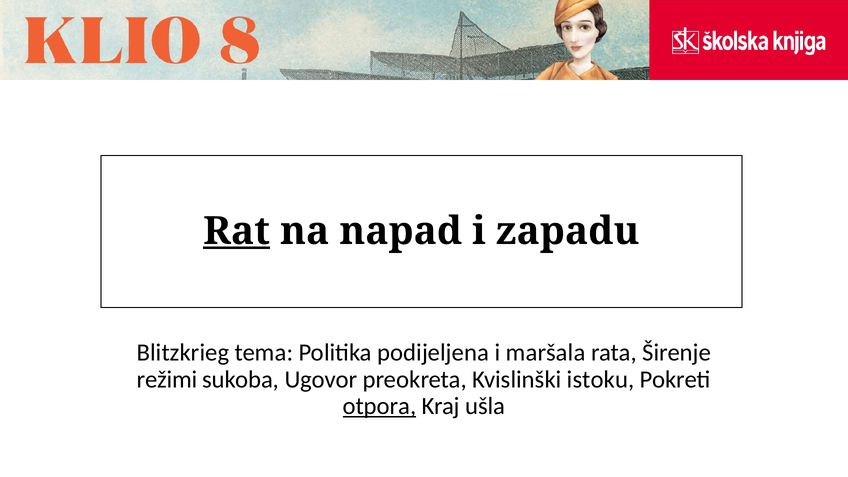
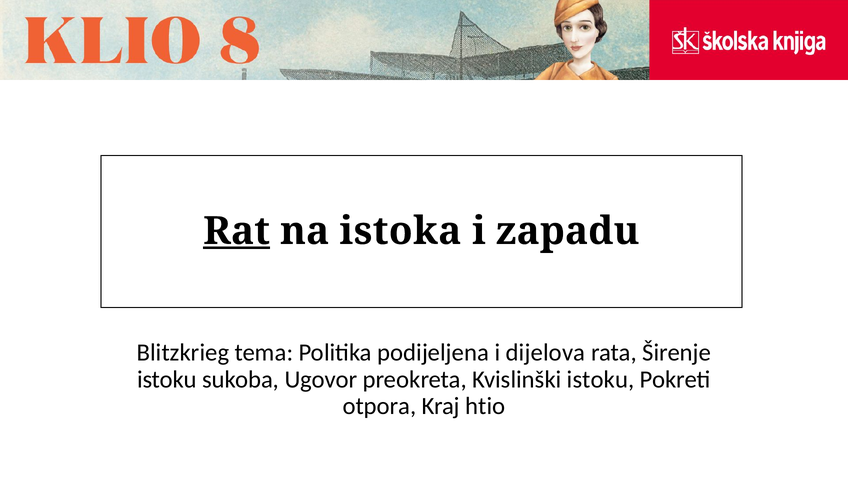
napad: napad -> istoka (401, 231)
maršala: maršala -> dijelova (546, 353)
režimi: režimi -> istoku (167, 379)
otpora underline: present -> none (379, 406)
ušla: ušla -> htio (485, 406)
